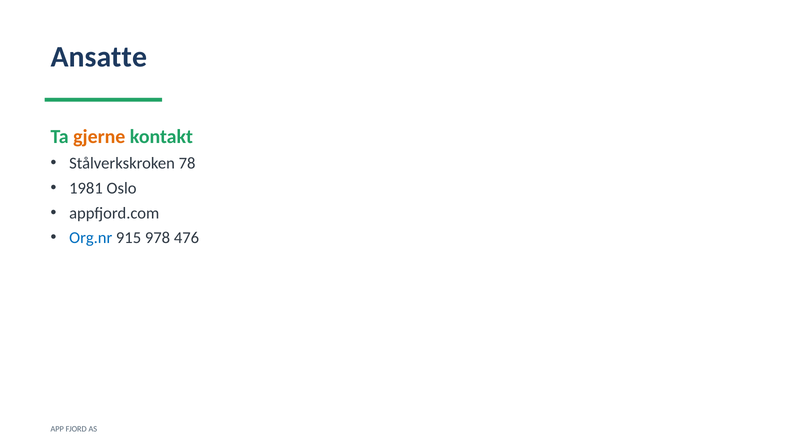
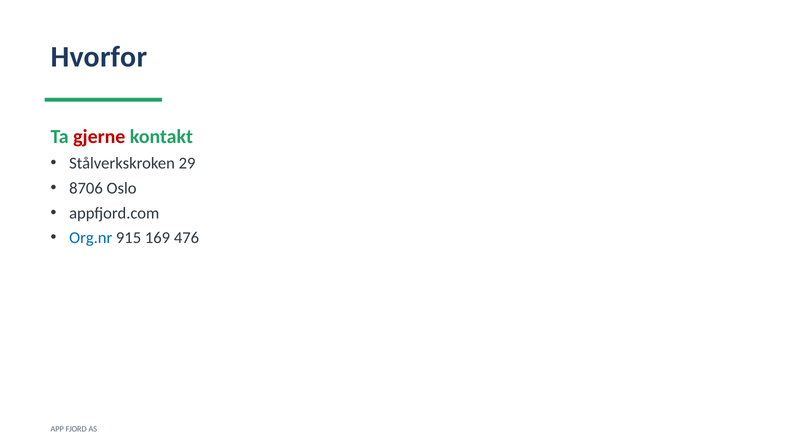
Ansatte: Ansatte -> Hvorfor (99, 57)
gjerne colour: orange -> red (99, 137)
78: 78 -> 29 (187, 163)
1981: 1981 -> 8706 (86, 188)
978: 978 -> 169 (157, 238)
